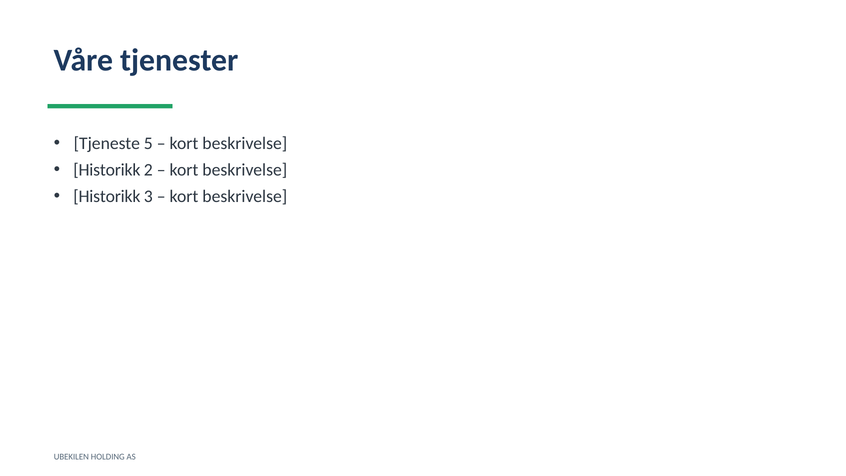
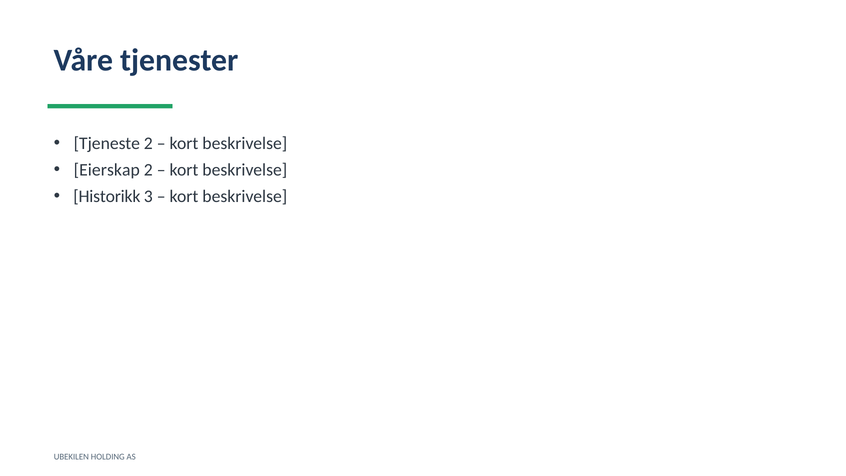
Tjeneste 5: 5 -> 2 (148, 143)
Historikk: Historikk -> Eierskap (107, 170)
